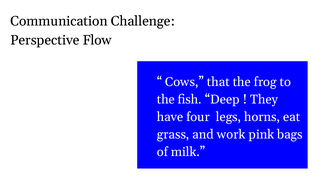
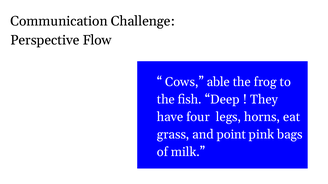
that: that -> able (218, 82)
work: work -> point (231, 135)
